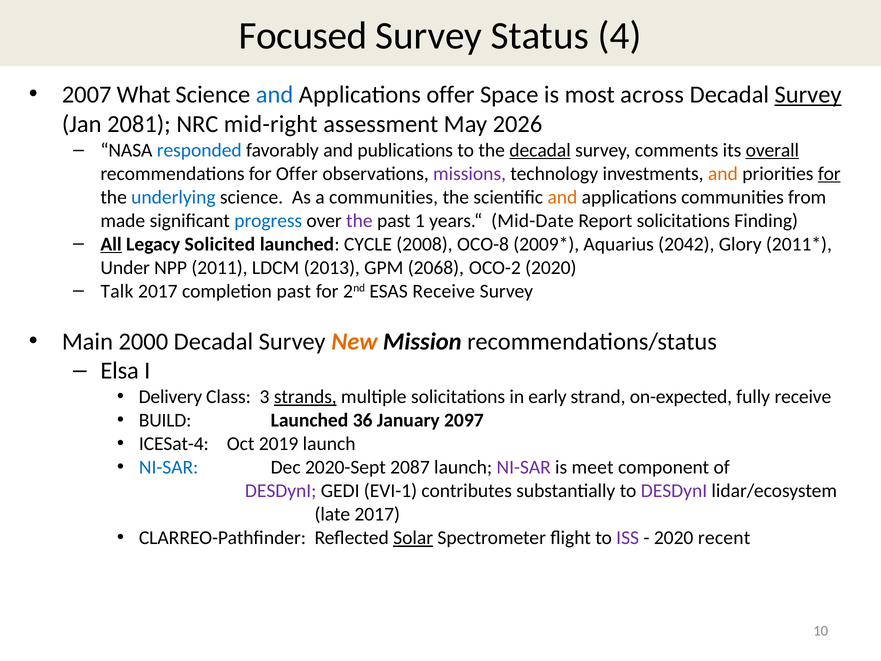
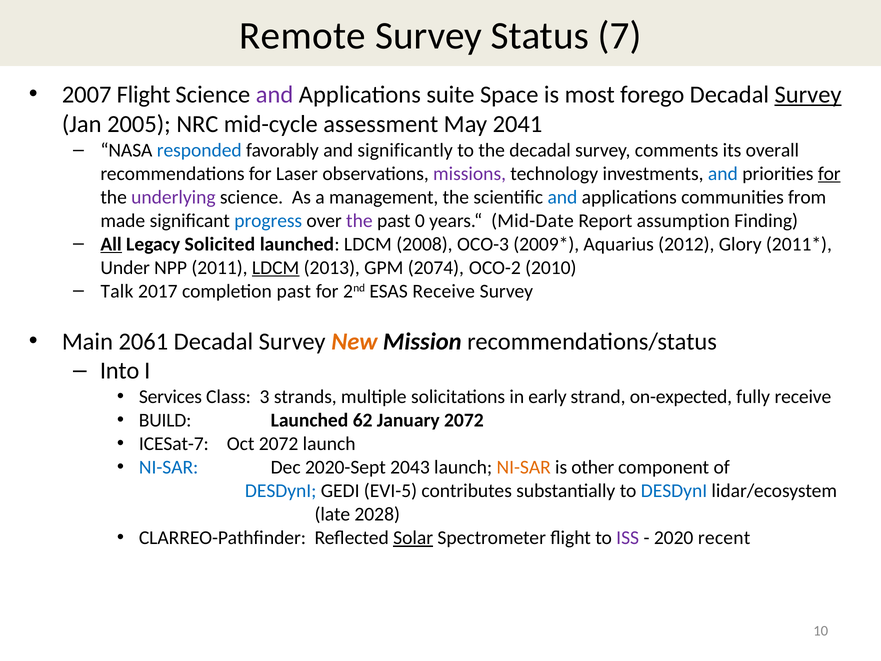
Focused: Focused -> Remote (303, 36)
4: 4 -> 7 (620, 36)
2007 What: What -> Flight (144, 95)
and colour: blue -> purple (275, 95)
Applications offer: offer -> suite (450, 95)
across: across -> forego (652, 95)
2081: 2081 -> 2005 (139, 124)
mid-right: mid-right -> mid-cycle (271, 124)
2026: 2026 -> 2041 (517, 124)
publications: publications -> significantly (405, 150)
decadal underline: present -> none (540, 150)
overall underline: present -> none (772, 150)
for Offer: Offer -> Laser (297, 174)
and colour: orange -> blue (723, 174)
underlying colour: blue -> purple (173, 197)
a communities: communities -> management (384, 197)
and colour: orange -> blue (562, 197)
1: 1 -> 0 (420, 221)
Report solicitations: solicitations -> assumption (683, 221)
launched CYCLE: CYCLE -> LDCM (368, 244)
OCO-8: OCO-8 -> OCO-3 (483, 244)
2042: 2042 -> 2012 (686, 244)
LDCM underline: none -> present (276, 268)
2068: 2068 -> 2074 (436, 268)
OCO-2 2020: 2020 -> 2010 (551, 268)
2000: 2000 -> 2061 (143, 341)
Elsa: Elsa -> Into (120, 371)
Delivery: Delivery -> Services (170, 397)
strands underline: present -> none (305, 397)
36: 36 -> 62 (363, 420)
January 2097: 2097 -> 2072 (464, 420)
ICESat-4: ICESat-4 -> ICESat-7 (174, 444)
Oct 2019: 2019 -> 2072 (279, 444)
2087: 2087 -> 2043 (410, 467)
NI-SAR colour: purple -> orange (524, 467)
meet: meet -> other (593, 467)
DESDynI colour: purple -> blue (281, 491)
EVI-1: EVI-1 -> EVI-5 (390, 491)
DESDynI colour: purple -> blue (674, 491)
late 2017: 2017 -> 2028 (377, 514)
